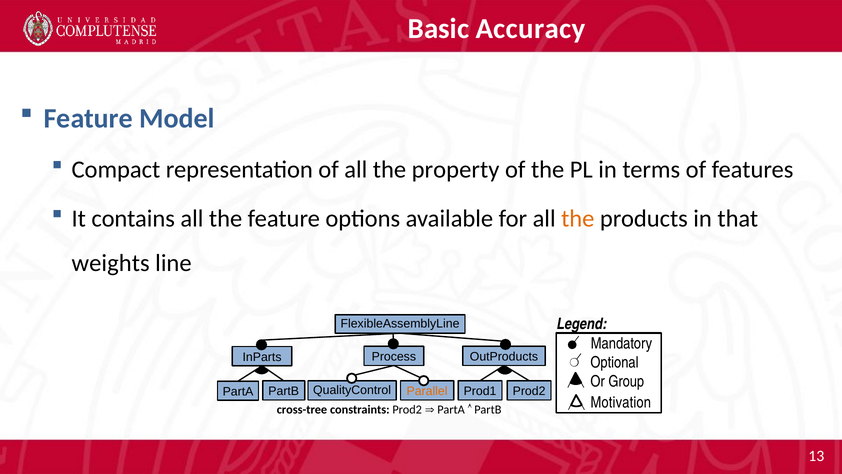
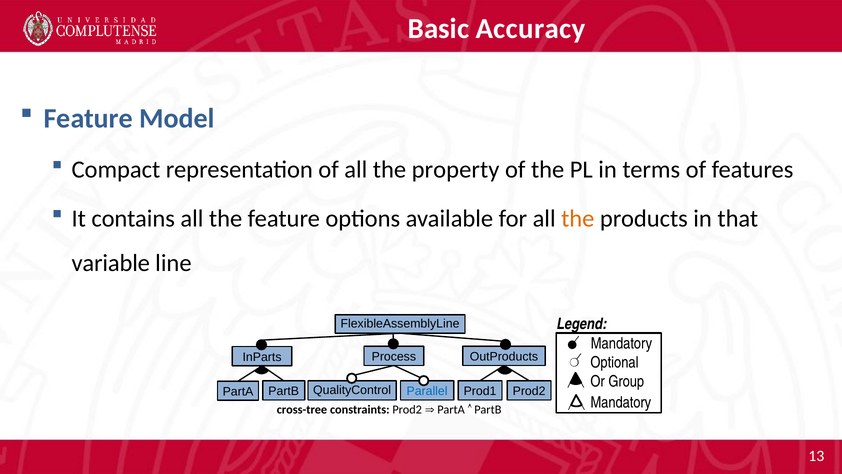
weights: weights -> variable (111, 263)
Parallel colour: orange -> blue (427, 391)
Motivation: Motivation -> Mandatory (621, 402)
